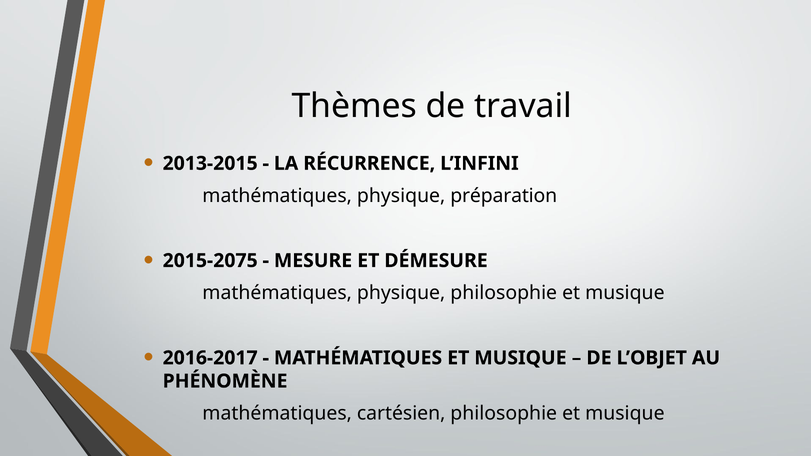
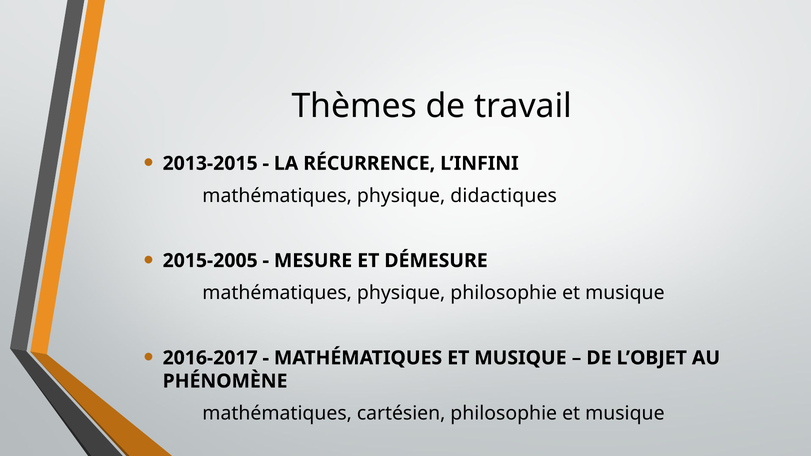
préparation: préparation -> didactiques (504, 196)
2015-2075: 2015-2075 -> 2015-2005 (210, 261)
